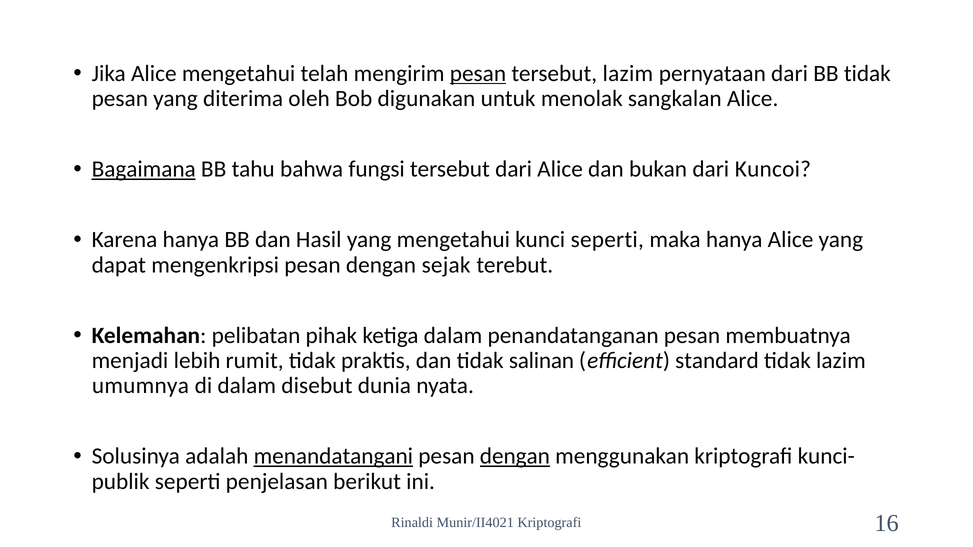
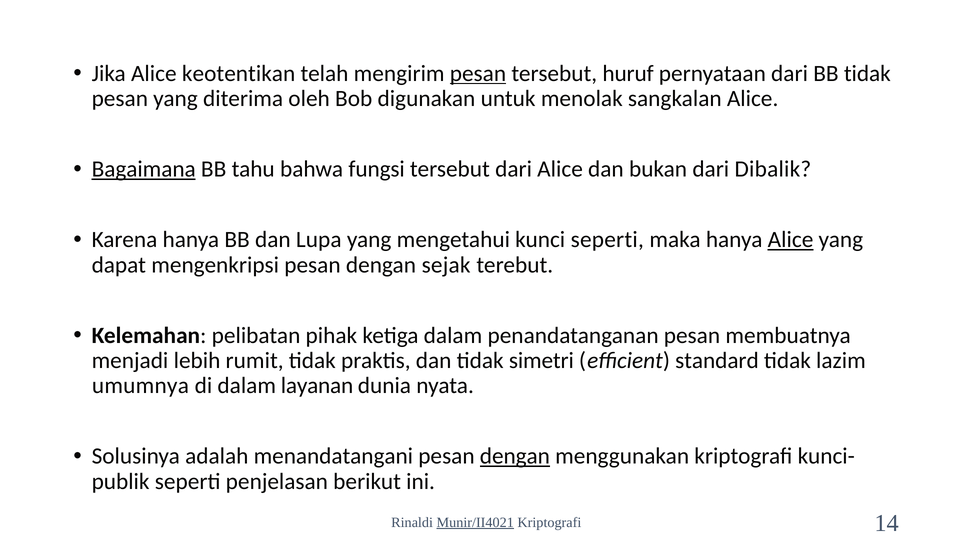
Alice mengetahui: mengetahui -> keotentikan (239, 74)
tersebut lazim: lazim -> huruf (628, 74)
Kuncoi: Kuncoi -> Dibalik (773, 169)
Hasil: Hasil -> Lupa (319, 240)
Alice underline: none -> present (791, 240)
salinan: salinan -> simetri (541, 361)
disebut: disebut -> layanan (317, 386)
menandatangani underline: present -> none (333, 457)
Munir/II4021 underline: none -> present (475, 523)
16: 16 -> 14 (887, 524)
